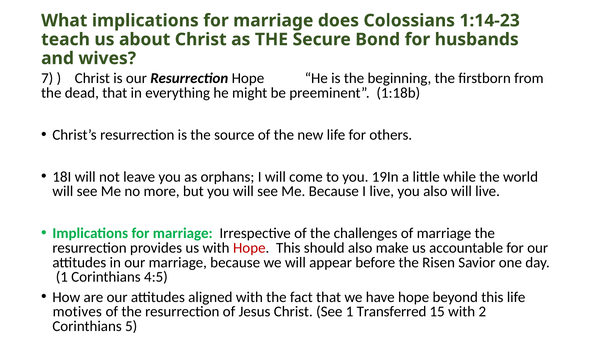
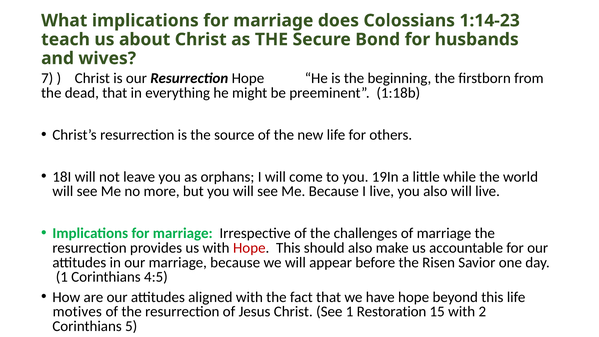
Transferred: Transferred -> Restoration (392, 312)
